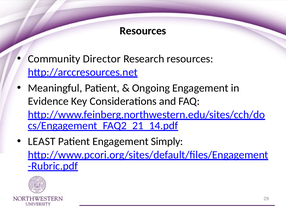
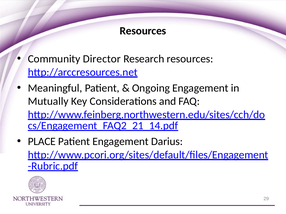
Evidence: Evidence -> Mutually (48, 102)
LEAST: LEAST -> PLACE (42, 142)
Simply: Simply -> Darius (167, 142)
